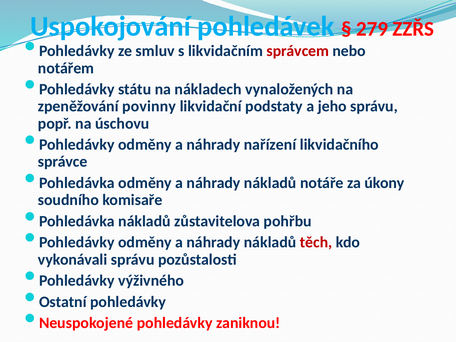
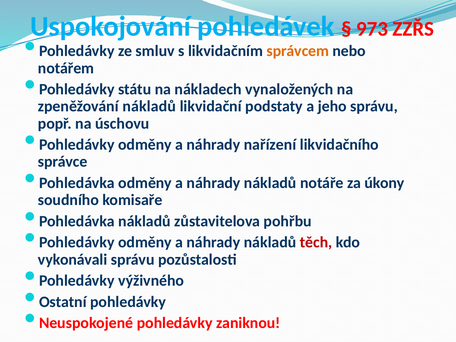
279: 279 -> 973 (372, 29)
správcem colour: red -> orange (298, 51)
zpeněžování povinny: povinny -> nákladů (149, 106)
